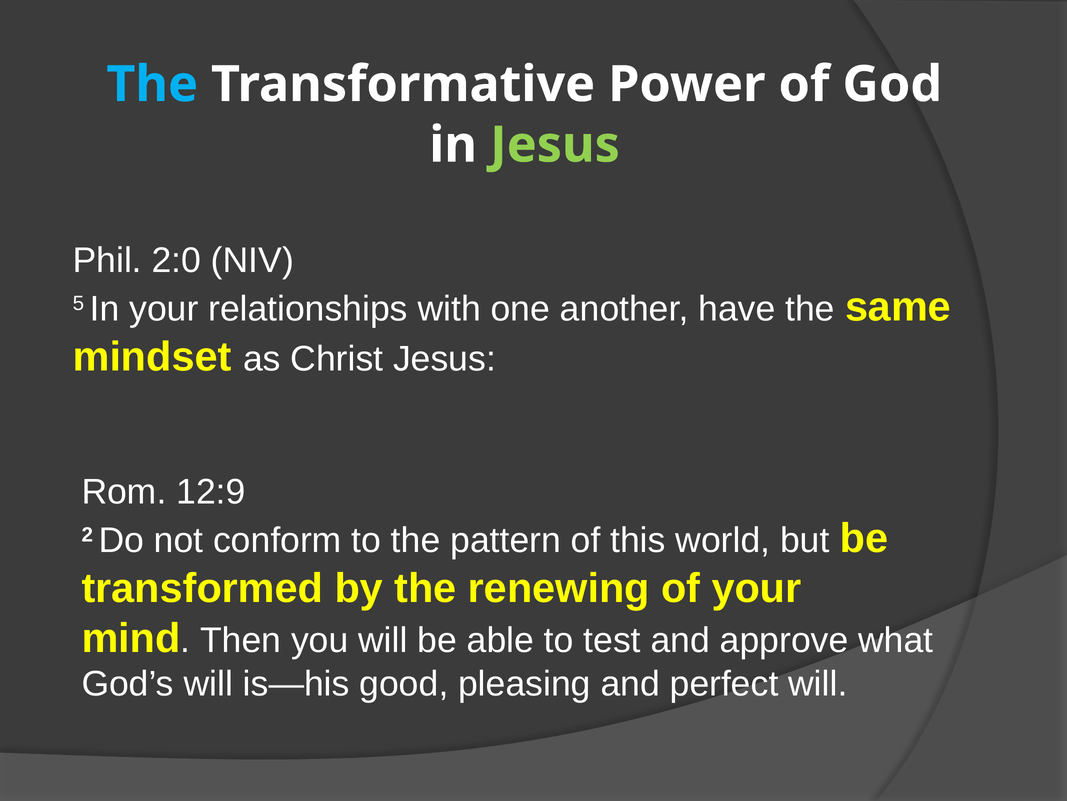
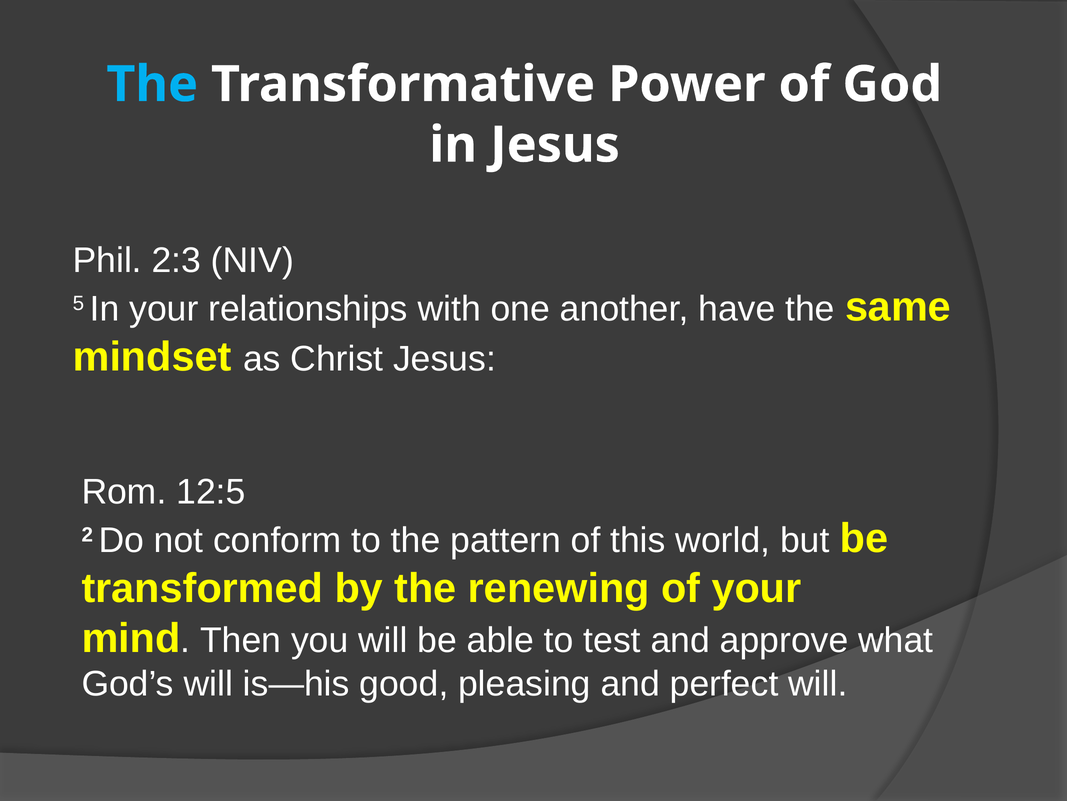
Jesus colour: light green -> white (555, 145)
2:0: 2:0 -> 2:3 (176, 260)
12:9: 12:9 -> 12:5 (211, 491)
